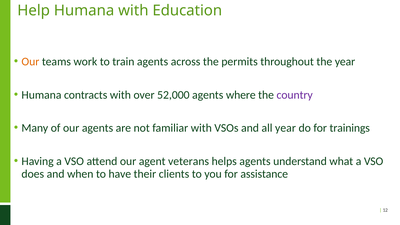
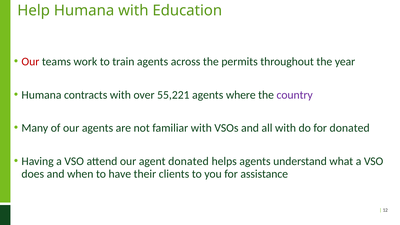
Our colour: orange -> red (30, 62)
52,000: 52,000 -> 55,221 (173, 95)
all year: year -> with (286, 128)
for trainings: trainings -> donated (350, 128)
agent veterans: veterans -> donated (188, 161)
